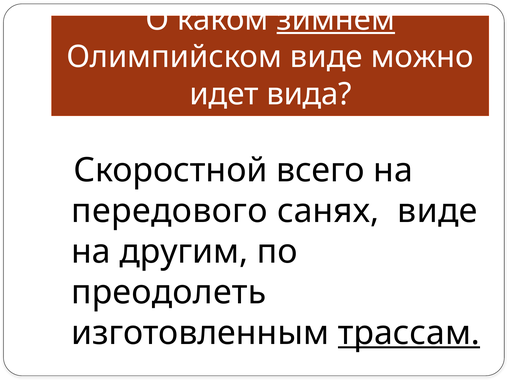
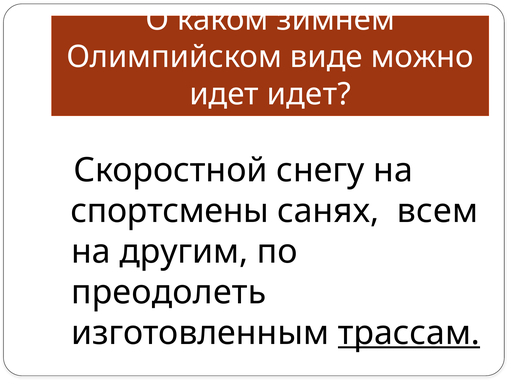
зимнем underline: present -> none (336, 20)
идет вида: вида -> идет (309, 94)
всего: всего -> снегу (320, 170)
передового: передового -> спортсмены (170, 211)
санях виде: виде -> всем (437, 211)
